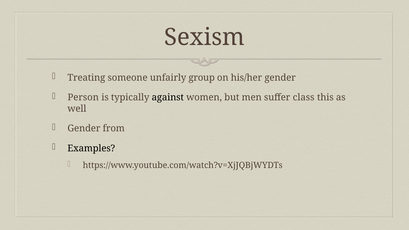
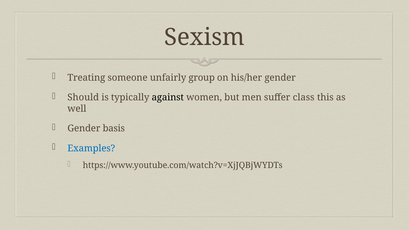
Person: Person -> Should (83, 98)
from: from -> basis (114, 129)
Examples colour: black -> blue (91, 148)
